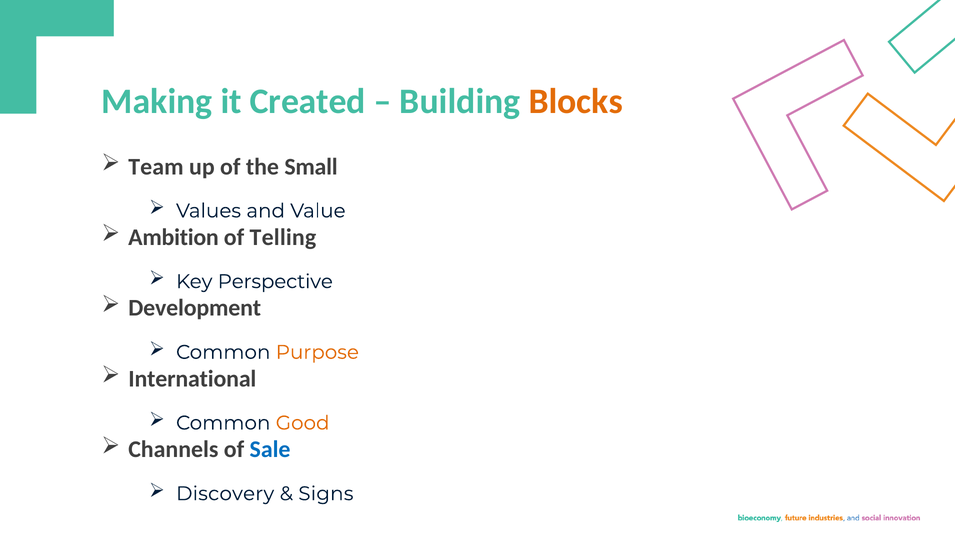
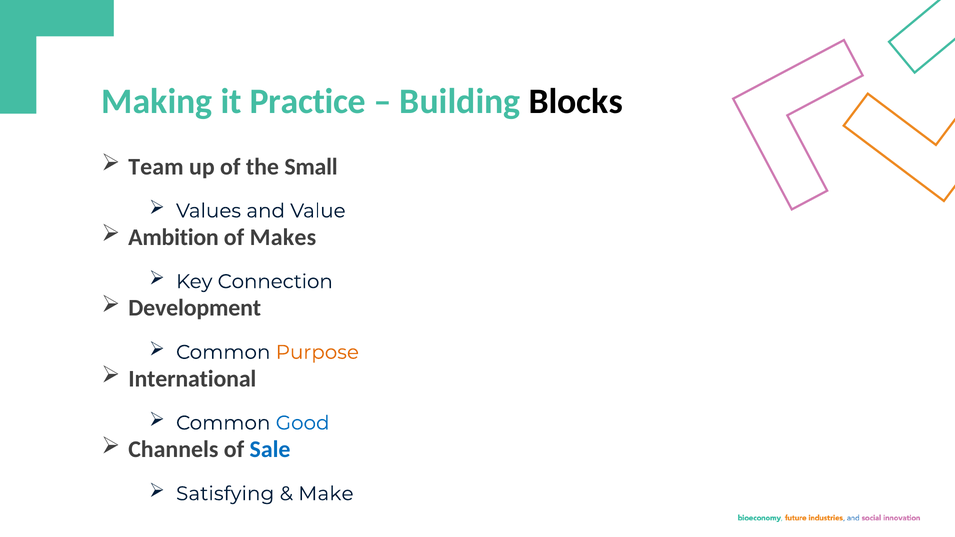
Created: Created -> Practice (308, 101)
Blocks colour: orange -> black (576, 101)
Telling: Telling -> Makes (283, 238)
Perspective: Perspective -> Connection (275, 282)
Good colour: orange -> blue (303, 423)
Discovery: Discovery -> Satisfying (225, 494)
Signs: Signs -> Make (326, 494)
